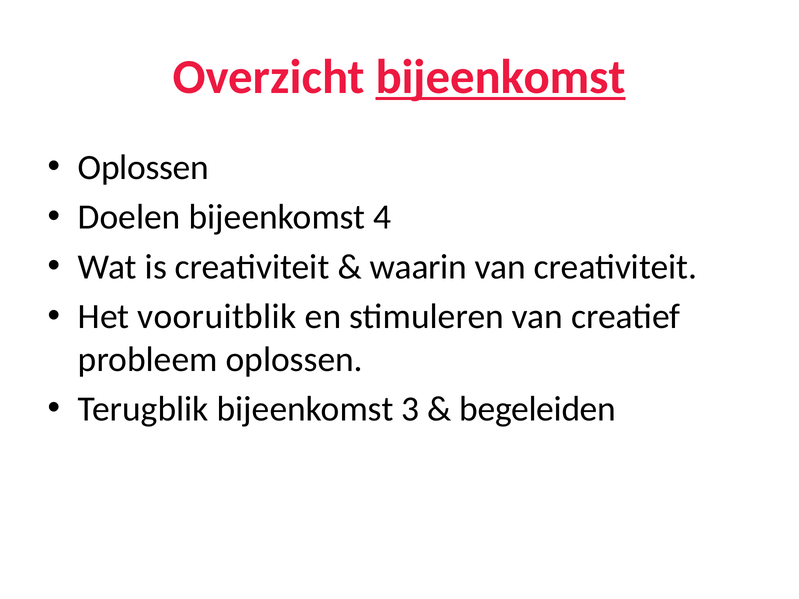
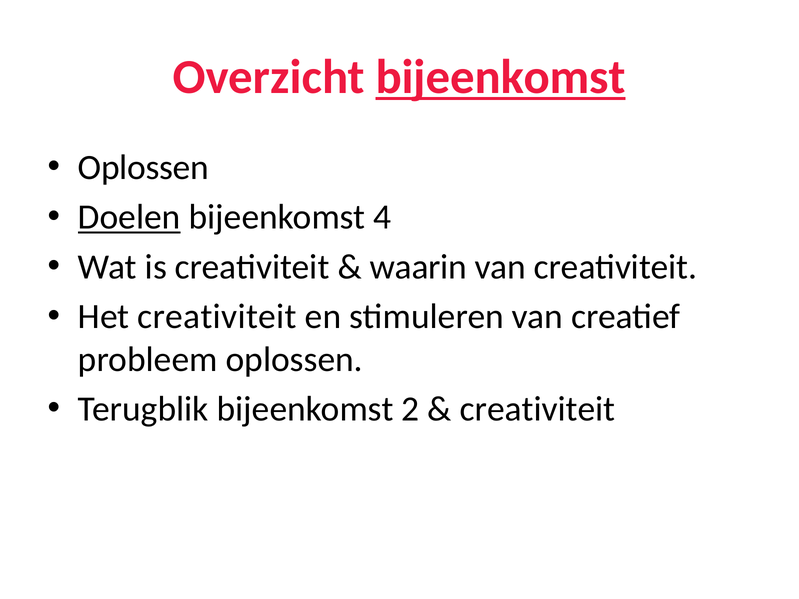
Doelen underline: none -> present (129, 217)
Het vooruitblik: vooruitblik -> creativiteit (217, 317)
3: 3 -> 2 (410, 409)
begeleiden: begeleiden -> creativiteit (537, 409)
